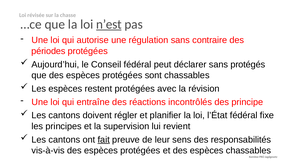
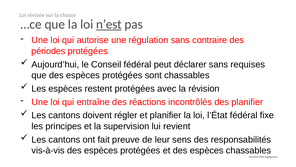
protégés: protégés -> requises (248, 64)
des principe: principe -> planifier (247, 102)
fait underline: present -> none (104, 139)
